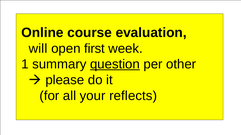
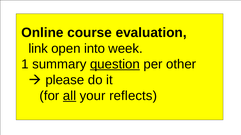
will: will -> link (38, 49)
first: first -> into (95, 49)
all underline: none -> present (70, 96)
